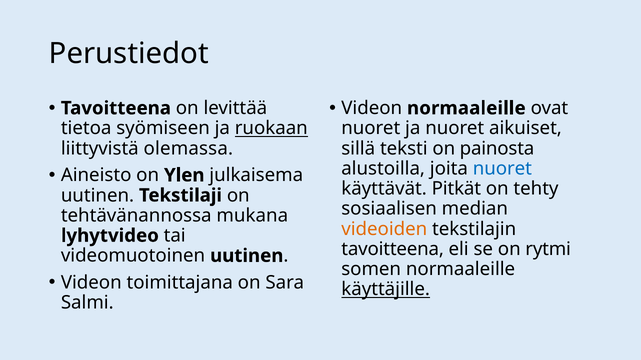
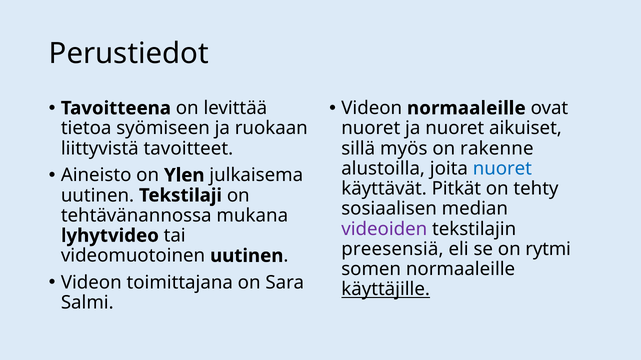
ruokaan underline: present -> none (271, 128)
olemassa: olemassa -> tavoitteet (188, 149)
teksti: teksti -> myös (404, 149)
painosta: painosta -> rakenne (497, 149)
videoiden colour: orange -> purple (384, 229)
tavoitteena: tavoitteena -> preesensiä (392, 249)
